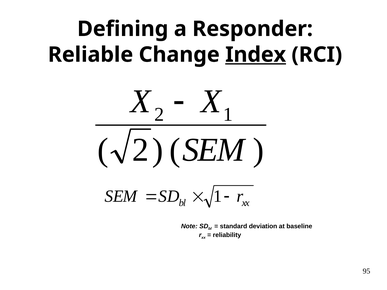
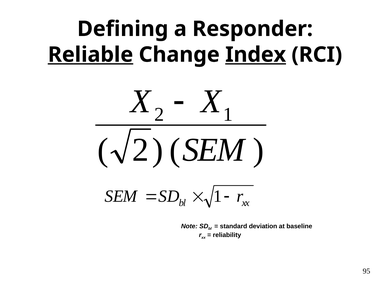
Reliable underline: none -> present (91, 55)
